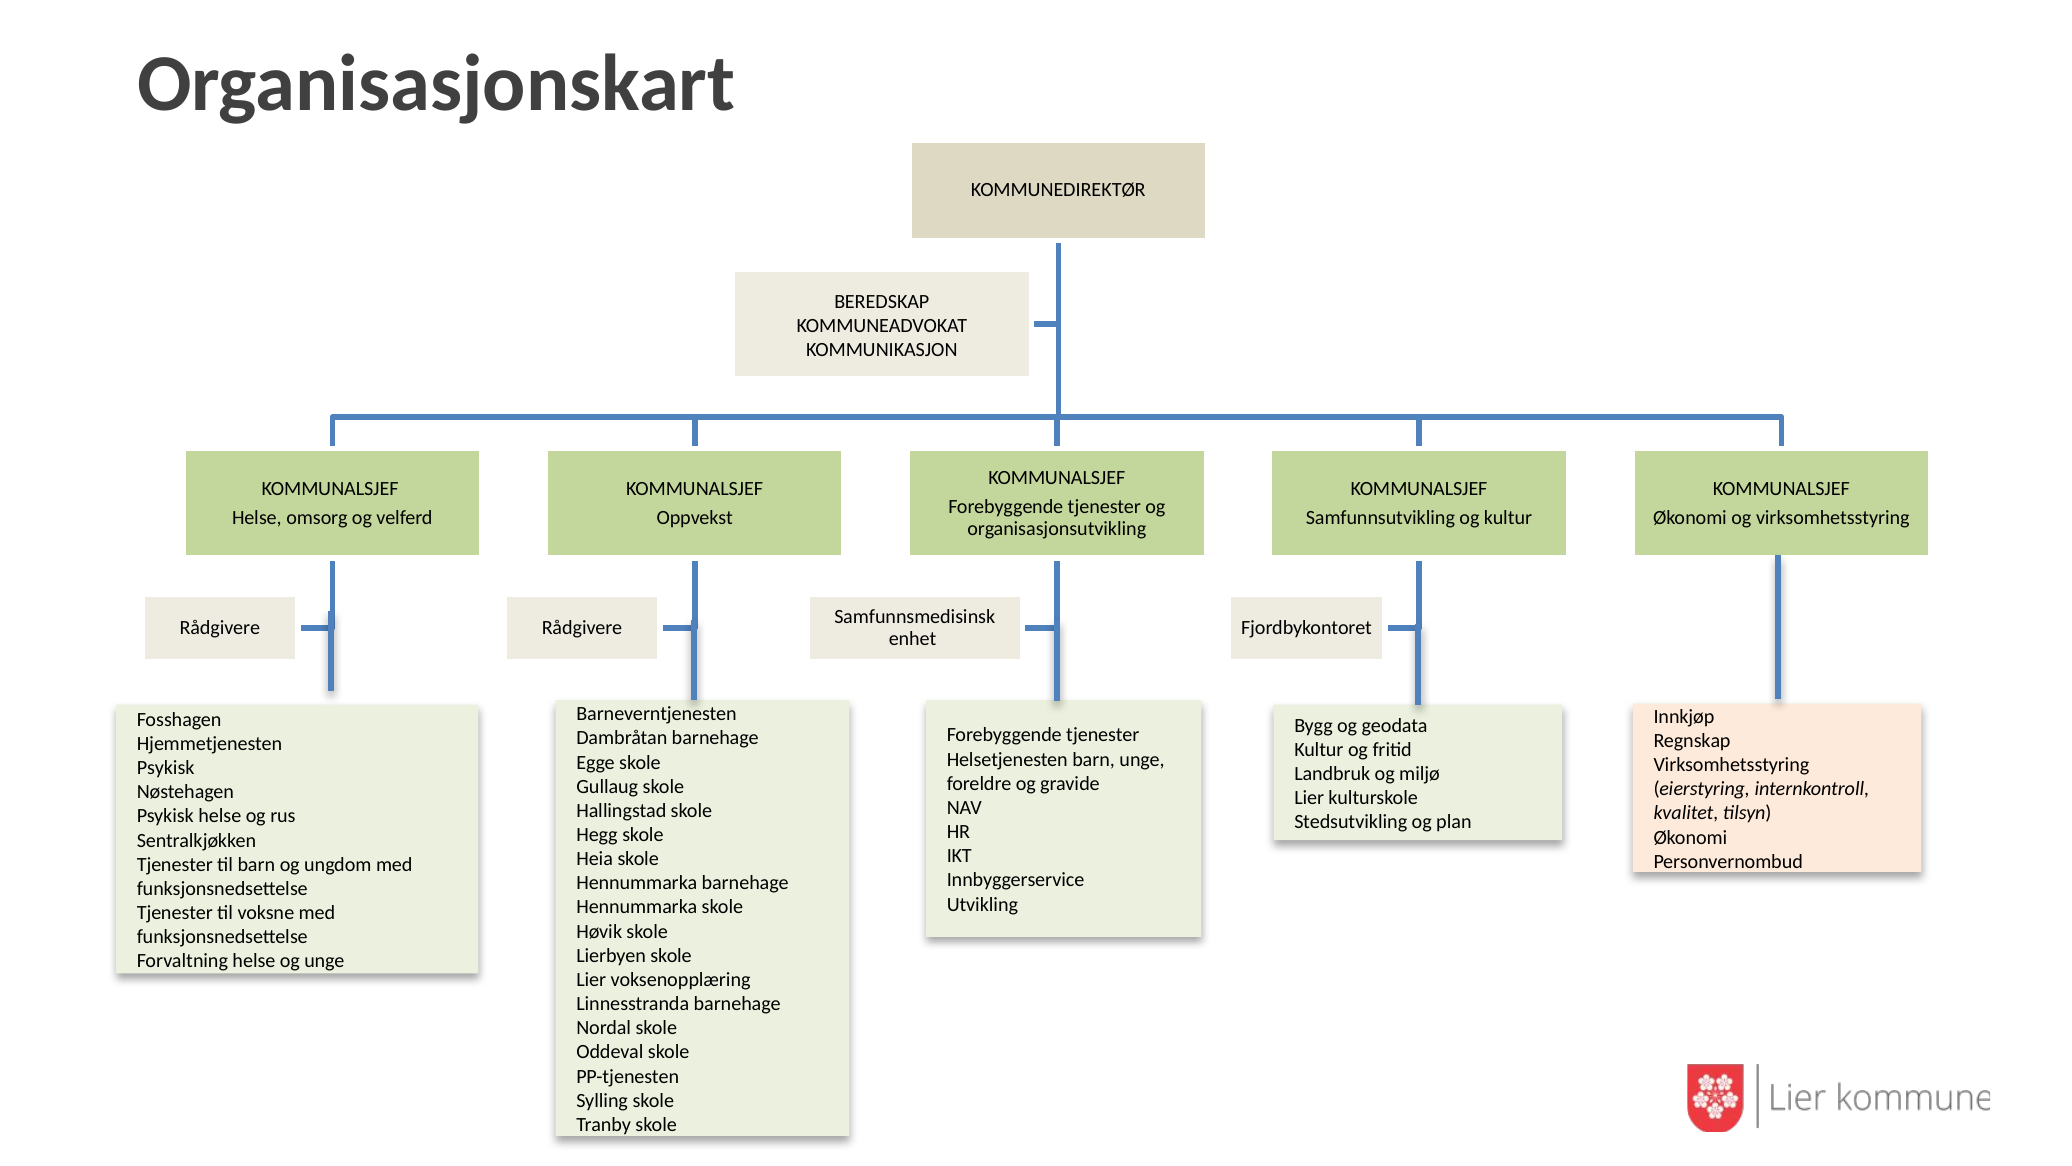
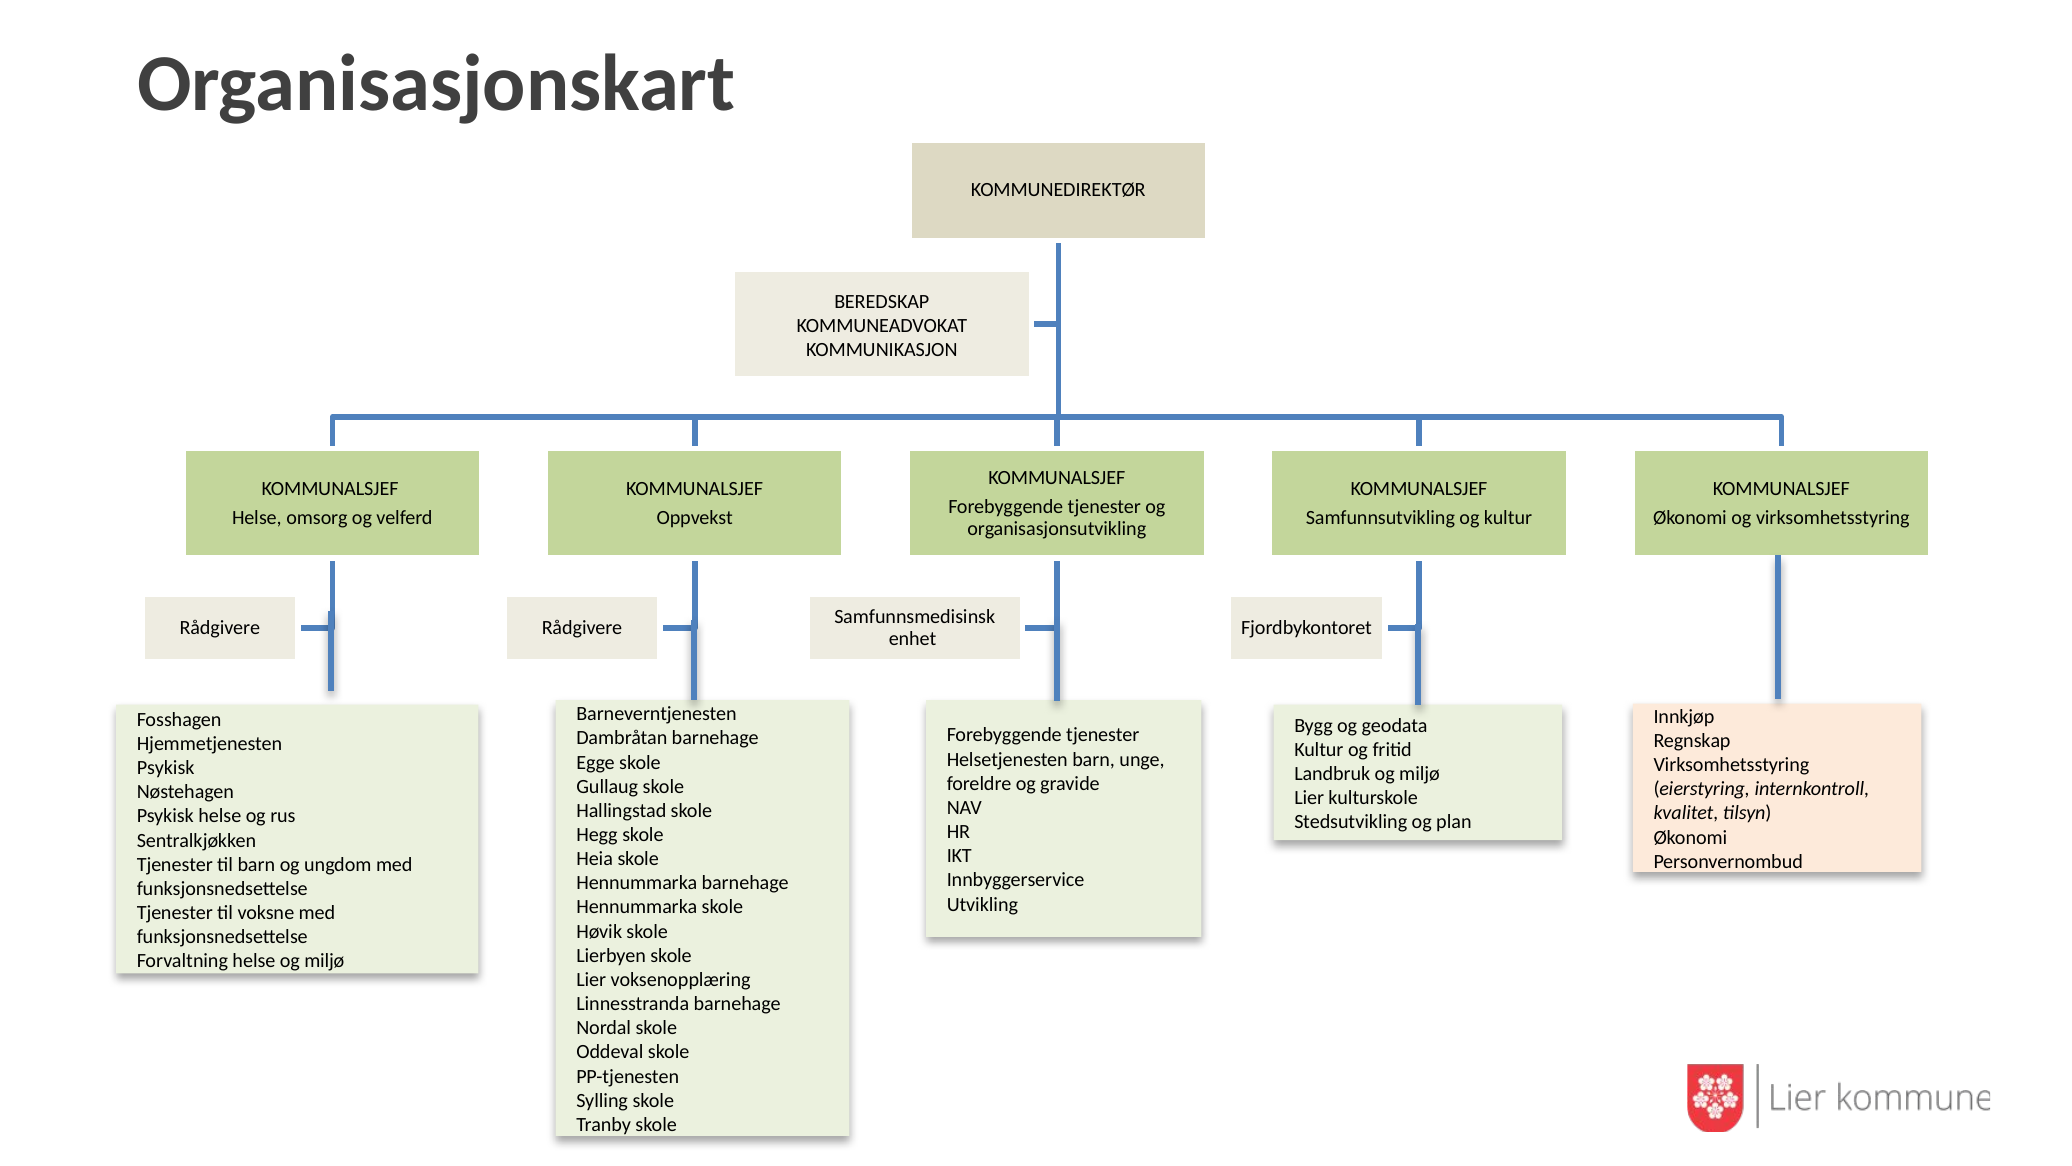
helse og unge: unge -> miljø (324, 961)
